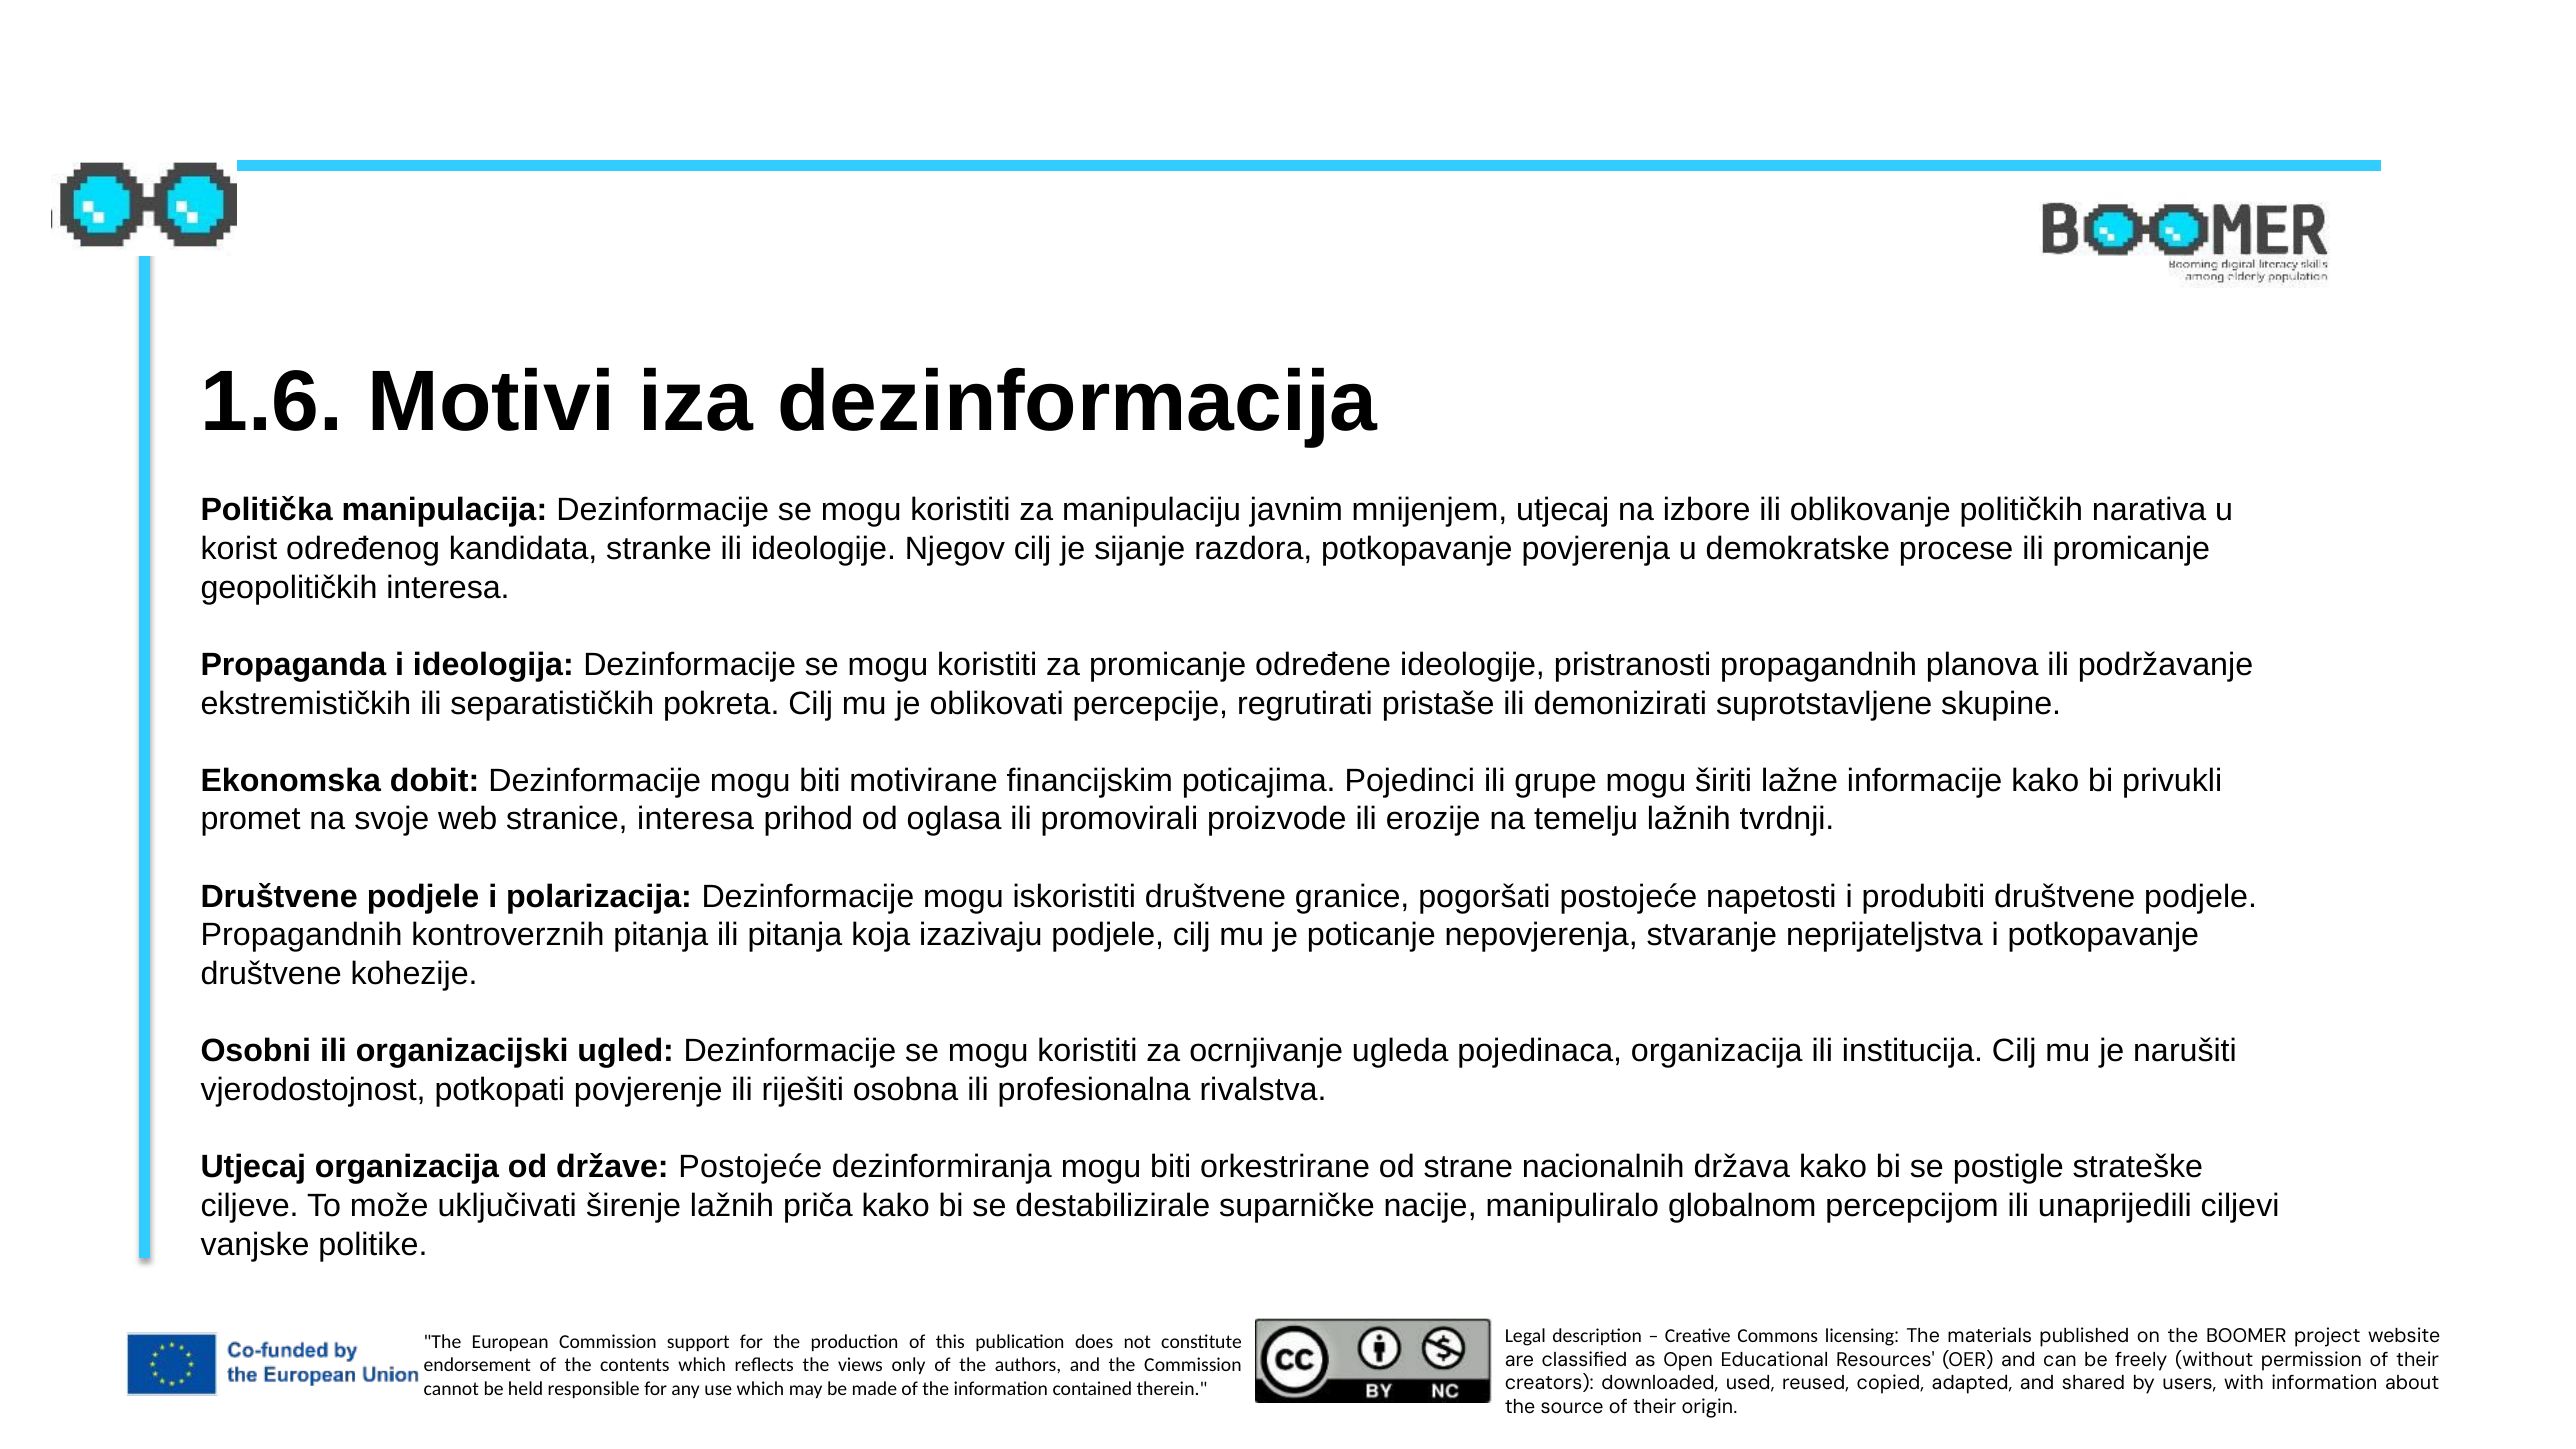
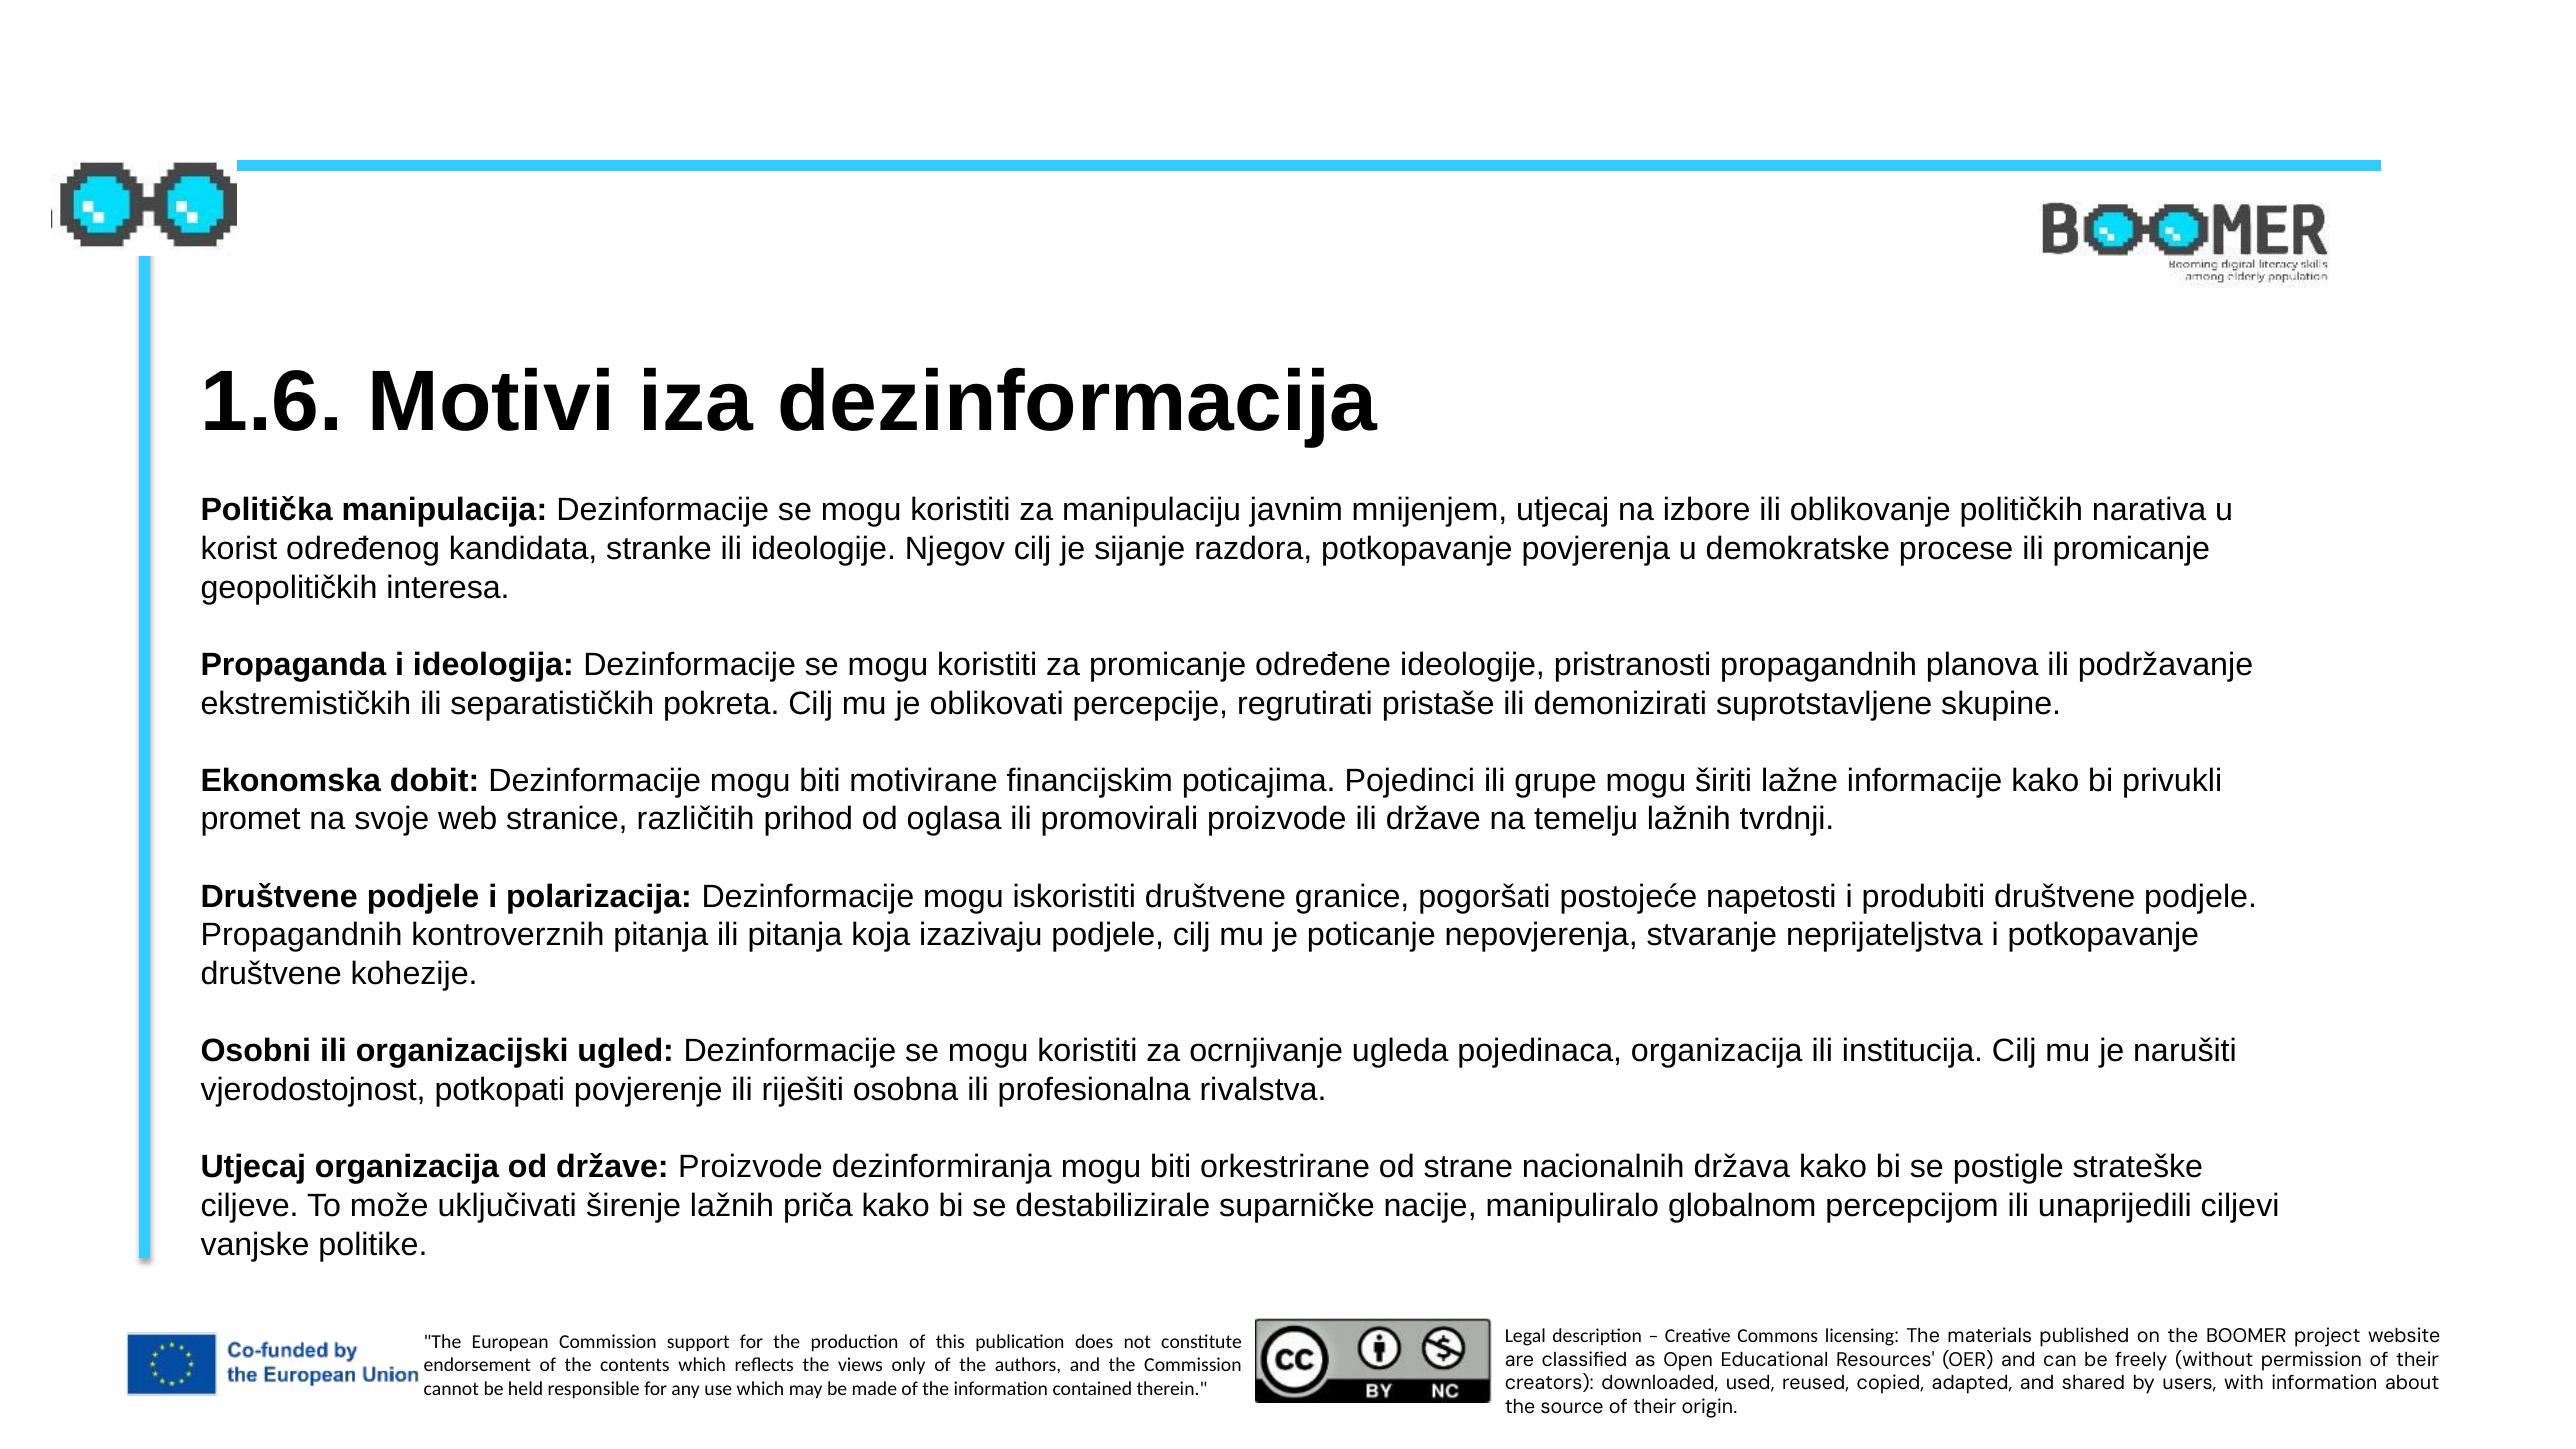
stranice interesa: interesa -> različitih (696, 819)
ili erozije: erozije -> države (1433, 819)
države Postojeće: Postojeće -> Proizvode (750, 1167)
